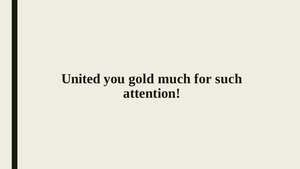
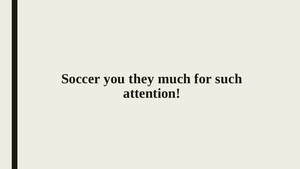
United: United -> Soccer (81, 79)
gold: gold -> they (141, 79)
